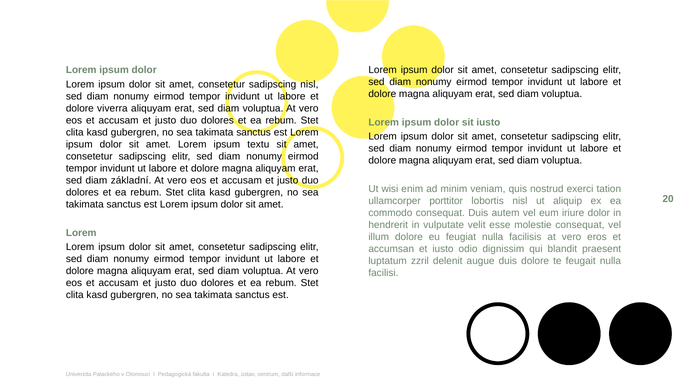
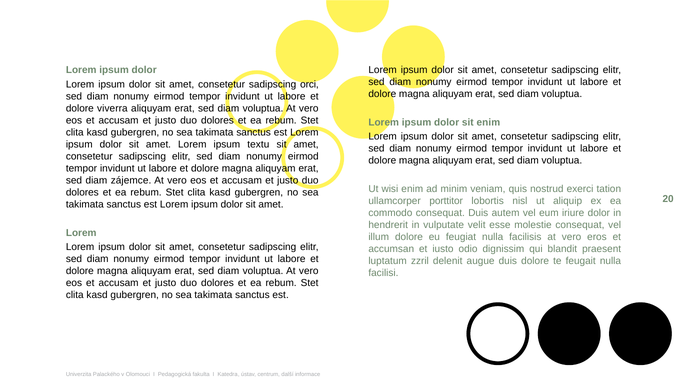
sadipscing nisl: nisl -> orci (309, 84)
sit iusto: iusto -> enim (488, 122)
základní: základní -> zájemce (131, 180)
